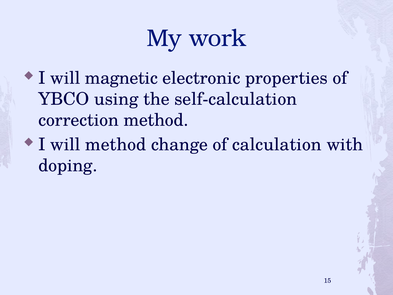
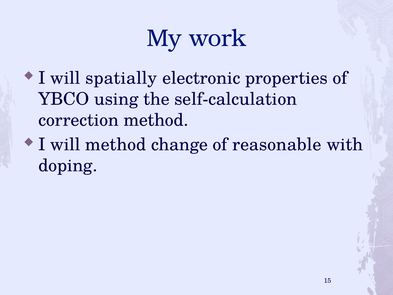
magnetic: magnetic -> spatially (121, 78)
calculation: calculation -> reasonable (277, 145)
